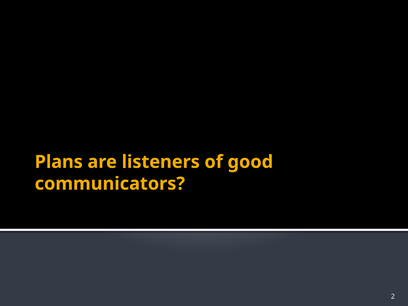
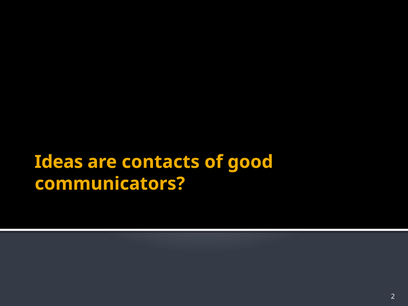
Plans: Plans -> Ideas (59, 162)
listeners: listeners -> contacts (161, 162)
